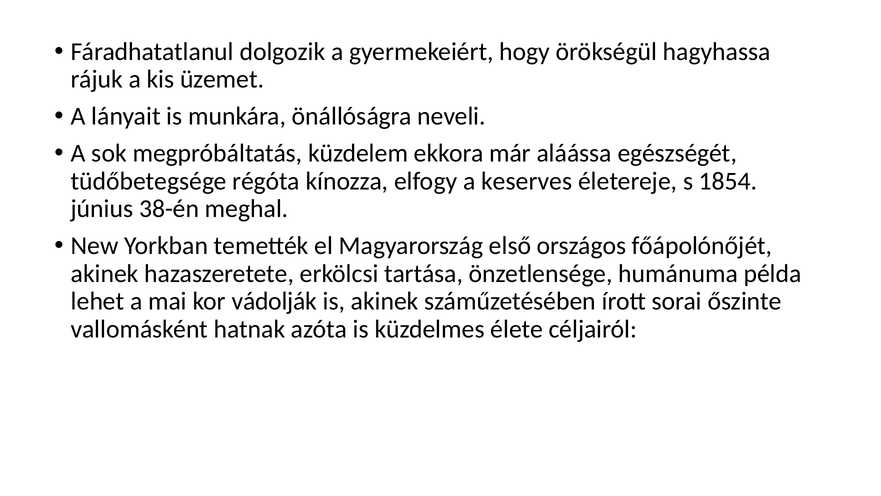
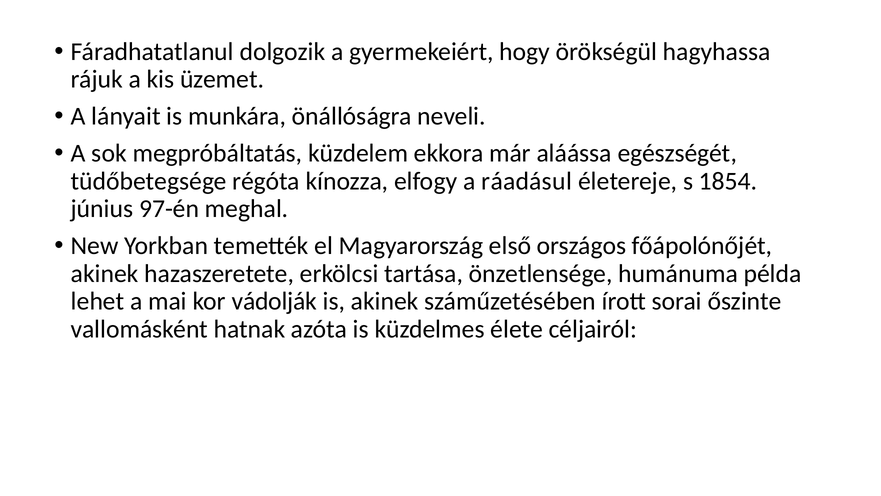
keserves: keserves -> ráadásul (527, 181)
38-én: 38-én -> 97-én (169, 209)
